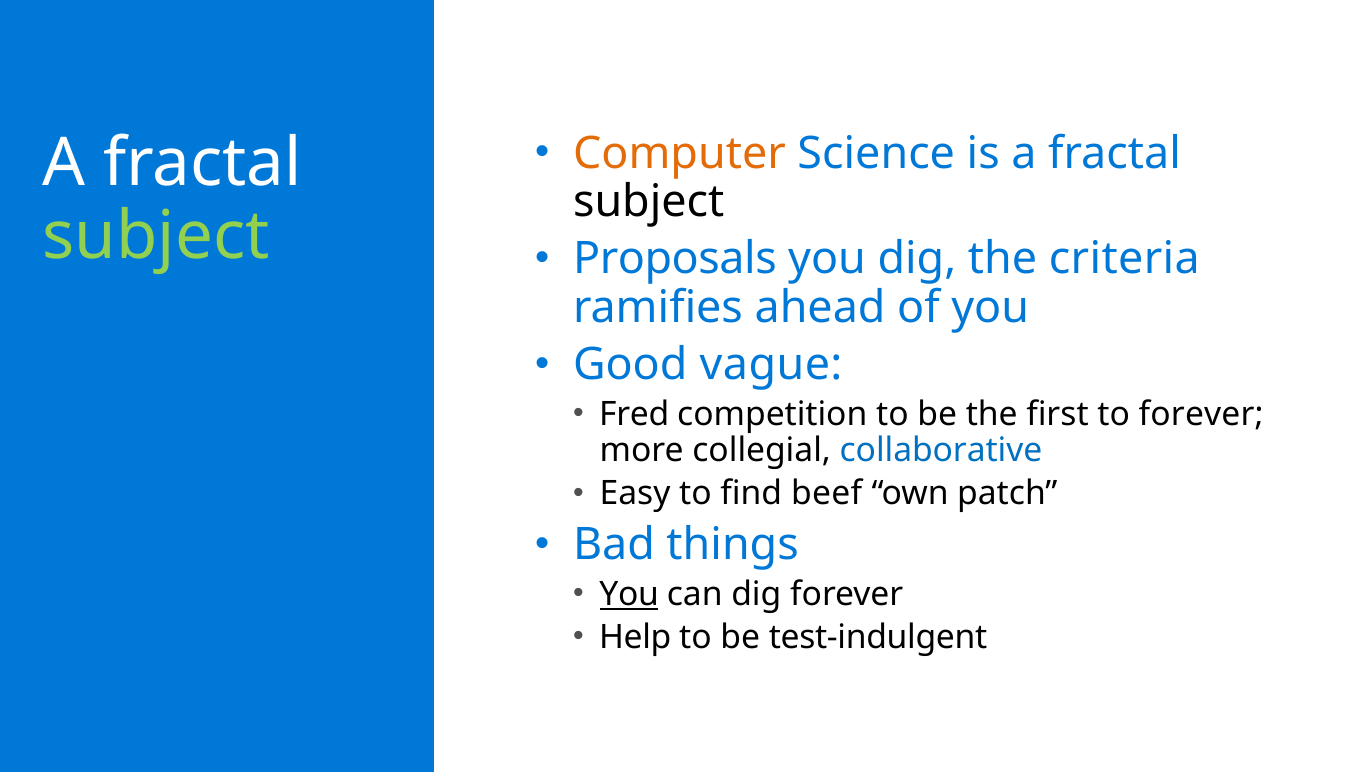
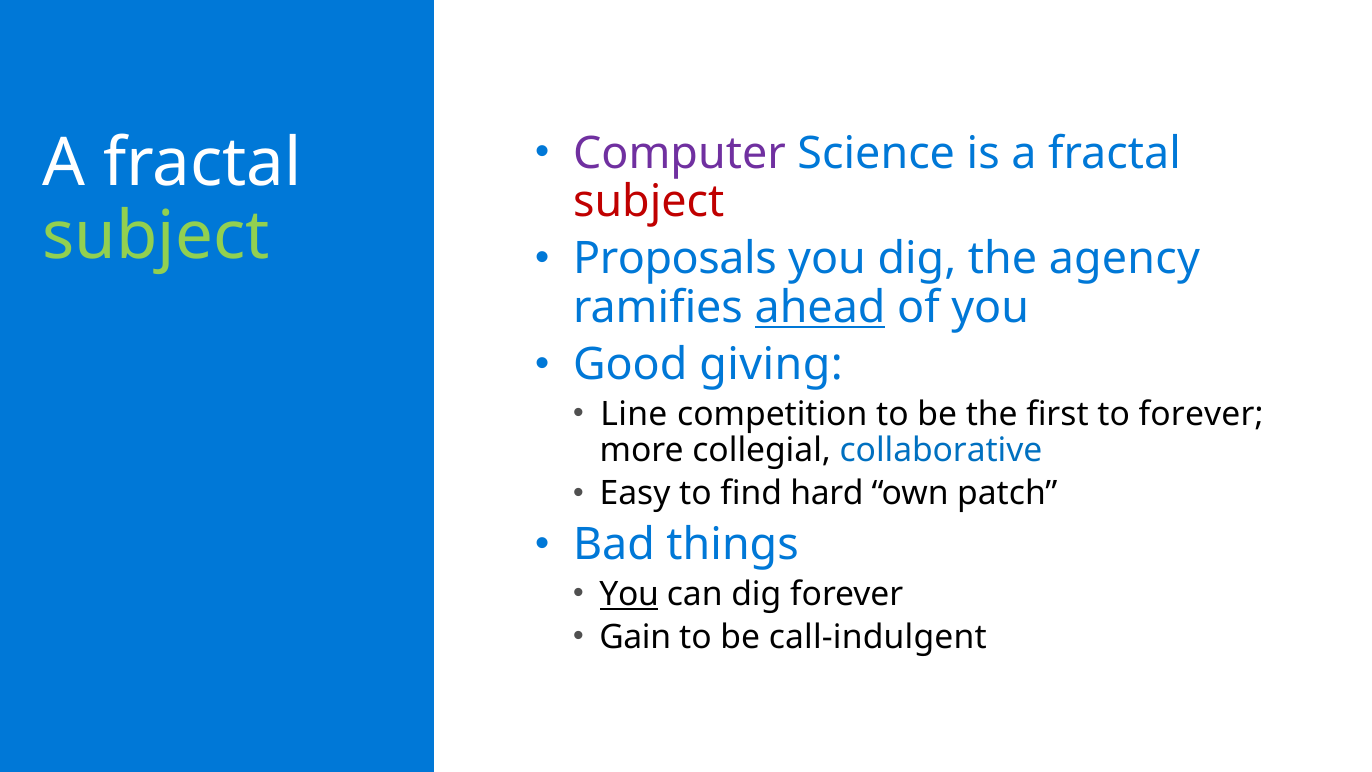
Computer colour: orange -> purple (679, 153)
subject colour: black -> red (649, 202)
criteria: criteria -> agency (1124, 259)
ahead underline: none -> present (820, 307)
vague: vague -> giving (771, 365)
Fred: Fred -> Line (634, 414)
beef: beef -> hard (827, 493)
Help: Help -> Gain (635, 637)
test-indulgent: test-indulgent -> call-indulgent (878, 637)
